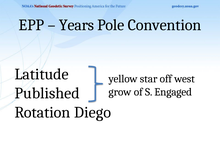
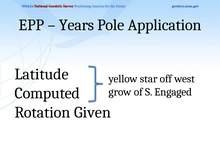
Convention: Convention -> Application (165, 25)
Published: Published -> Computed (47, 93)
Diego: Diego -> Given (93, 112)
